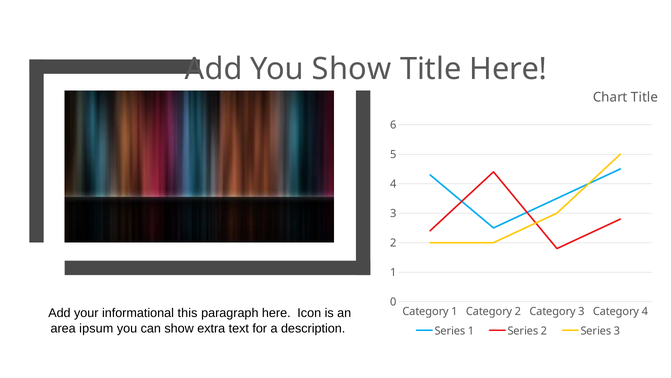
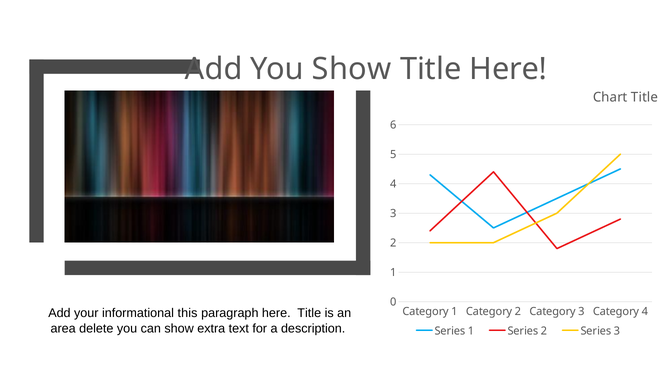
here Icon: Icon -> Title (309, 313)
ipsum: ipsum -> delete (96, 328)
